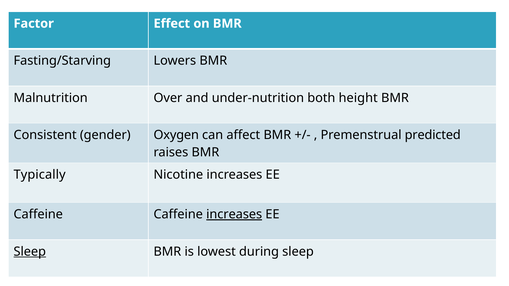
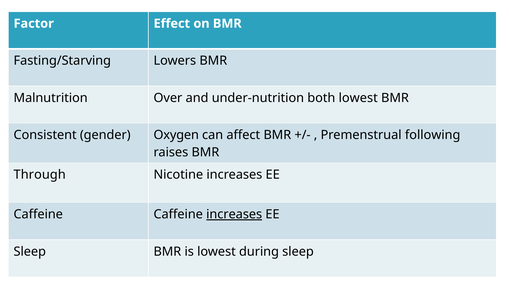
both height: height -> lowest (358, 98)
predicted: predicted -> following (433, 135)
Typically: Typically -> Through (40, 175)
Sleep underline: present -> none (30, 252)
